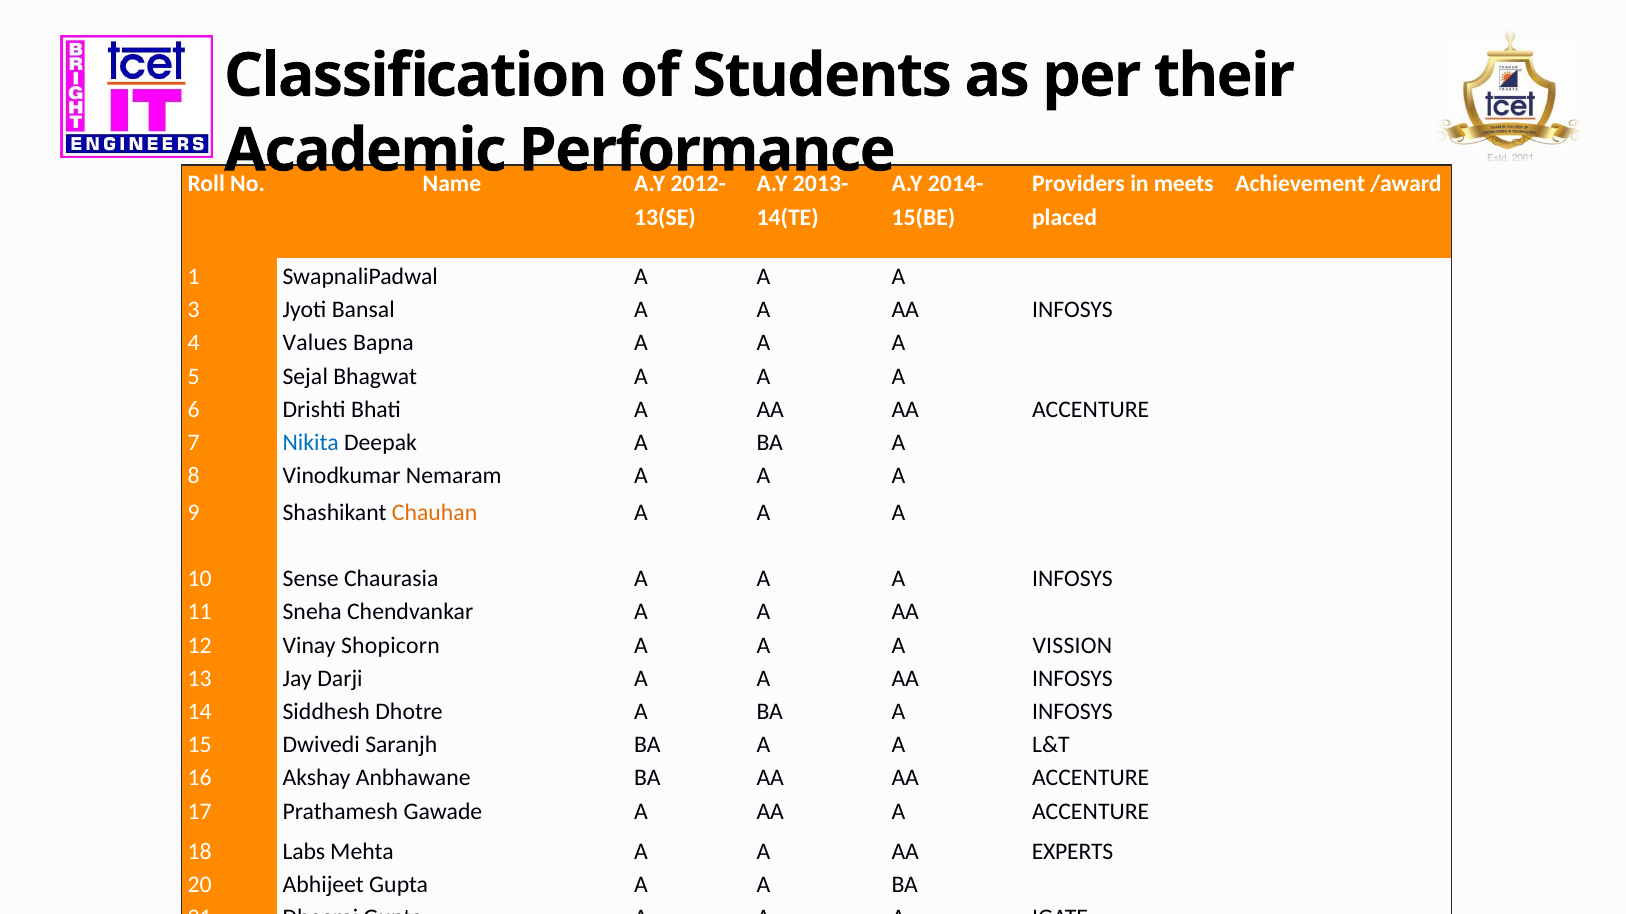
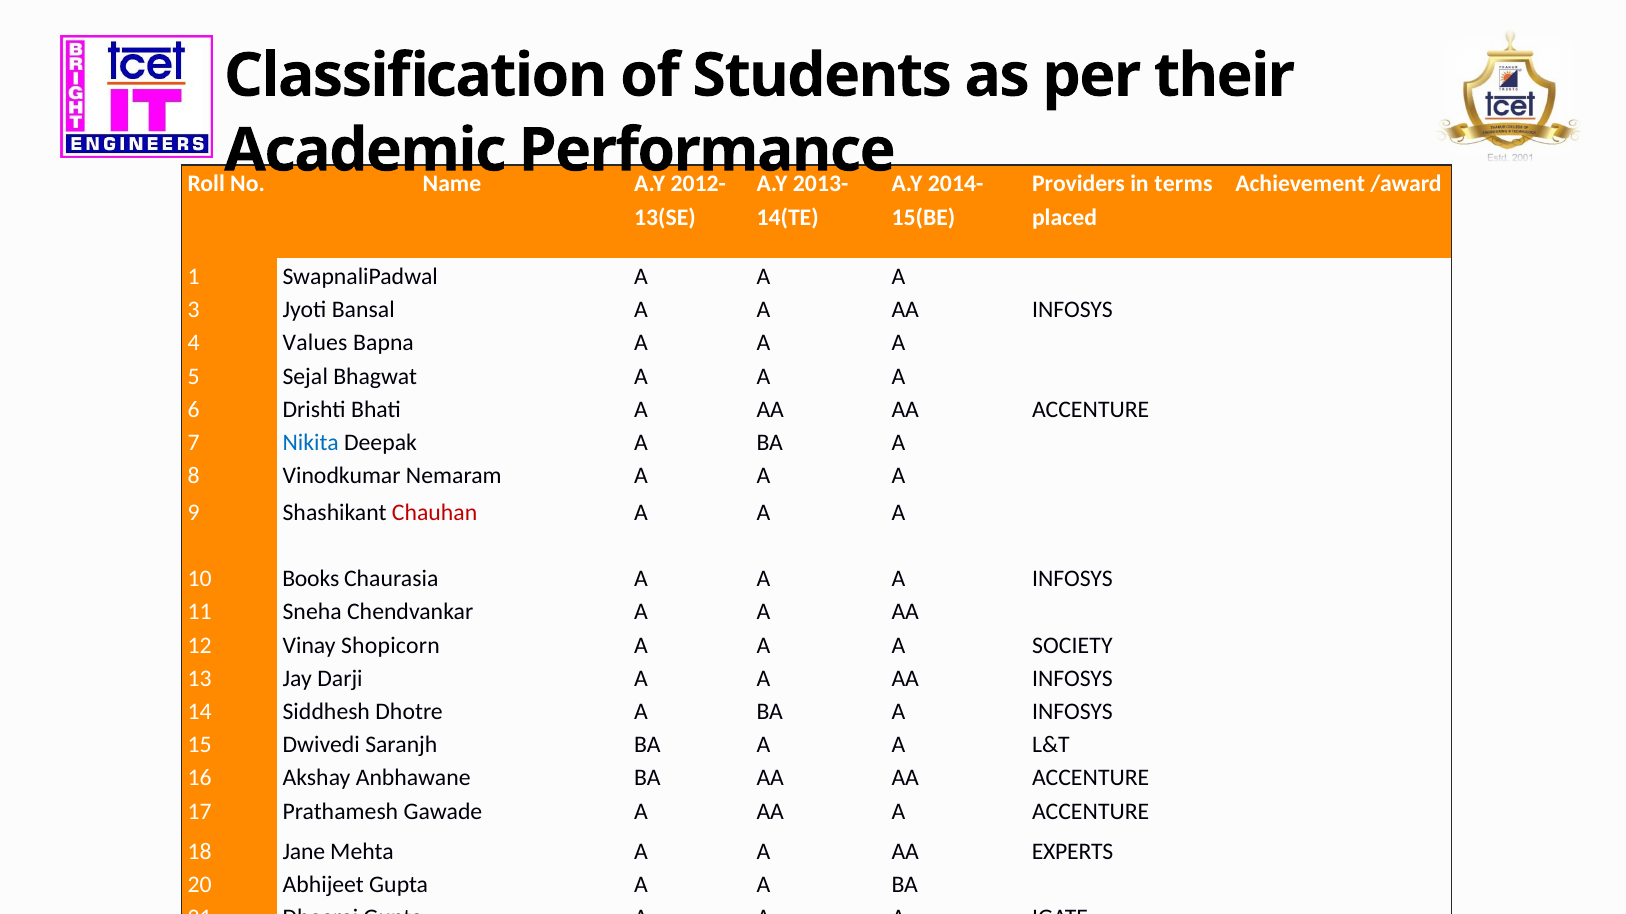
meets: meets -> terms (1183, 184)
Chauhan colour: orange -> red (435, 513)
Sense: Sense -> Books (311, 579)
VISSION: VISSION -> SOCIETY (1072, 646)
Labs: Labs -> Jane (304, 852)
